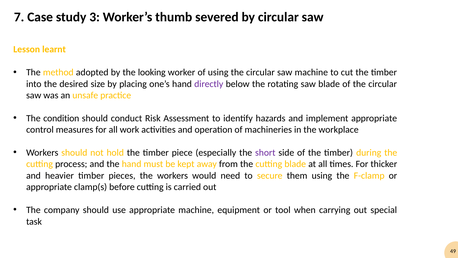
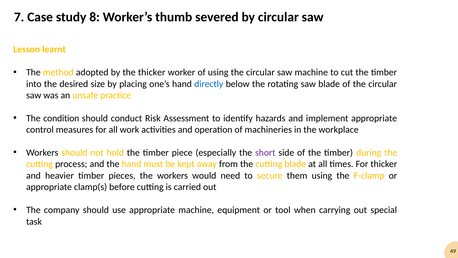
3: 3 -> 8 (95, 17)
the looking: looking -> thicker (152, 72)
directly colour: purple -> blue (209, 84)
